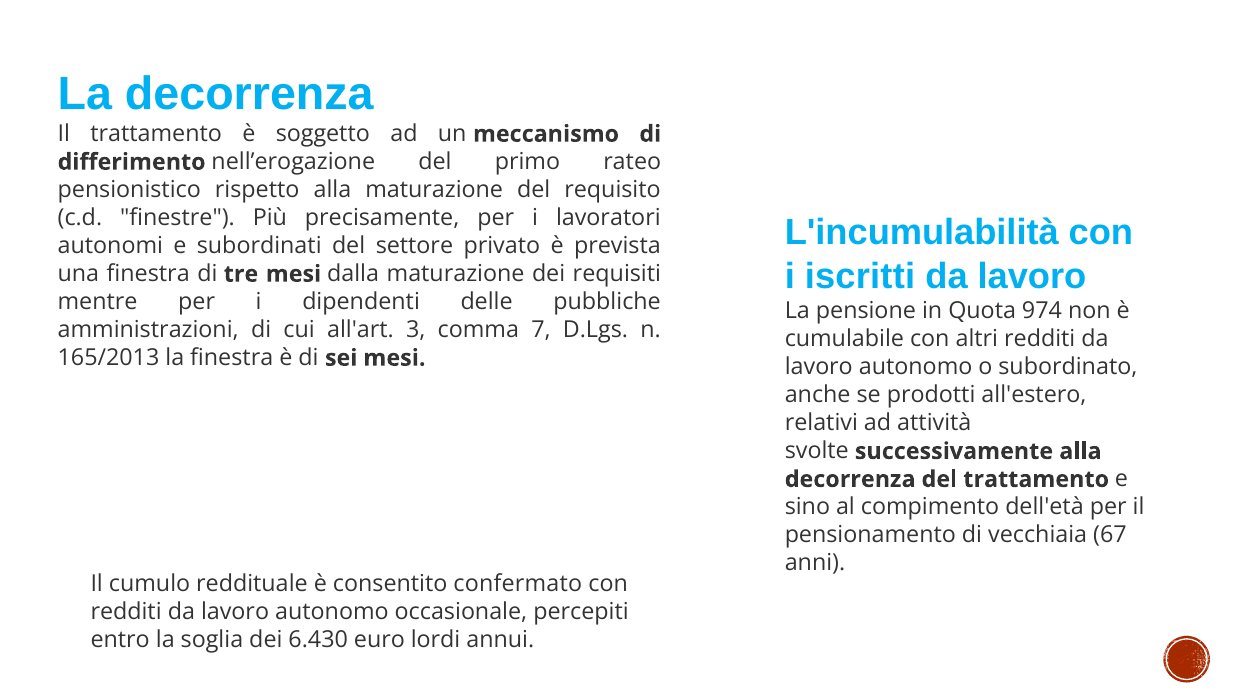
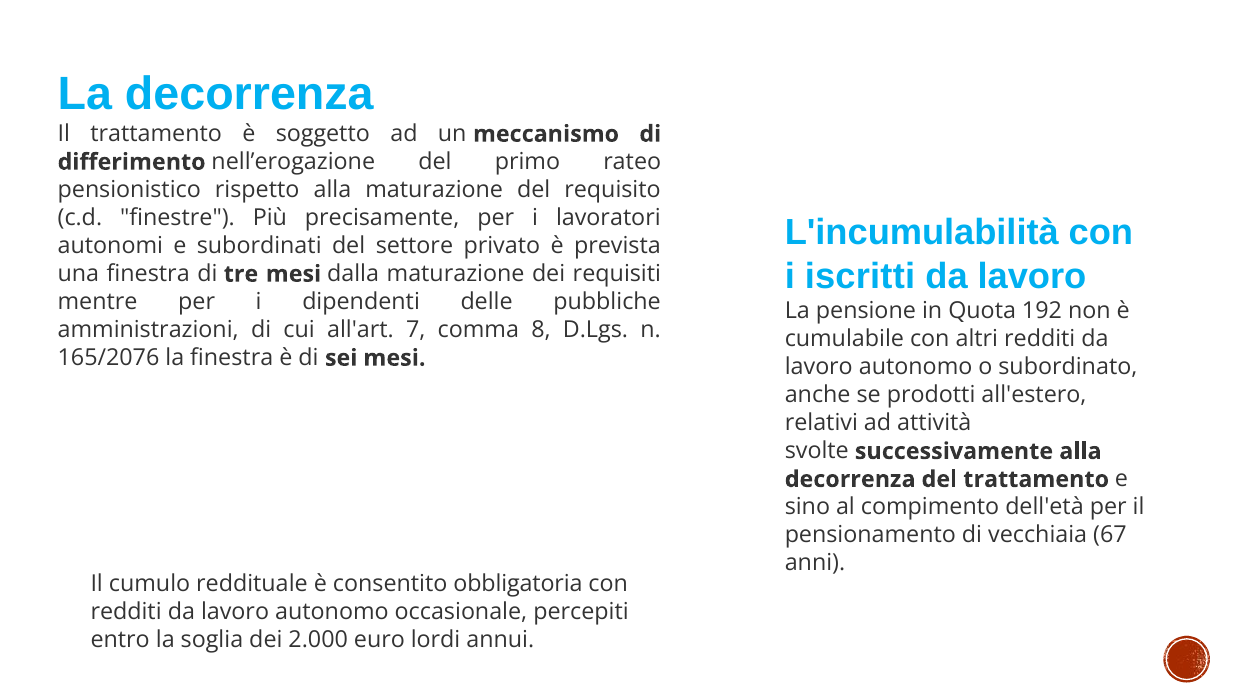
974: 974 -> 192 (1042, 311)
3: 3 -> 7 (416, 330)
7: 7 -> 8 (541, 330)
165/2013: 165/2013 -> 165/2076 (109, 358)
confermato: confermato -> obbligatoria (518, 584)
6.430: 6.430 -> 2.000 (318, 640)
